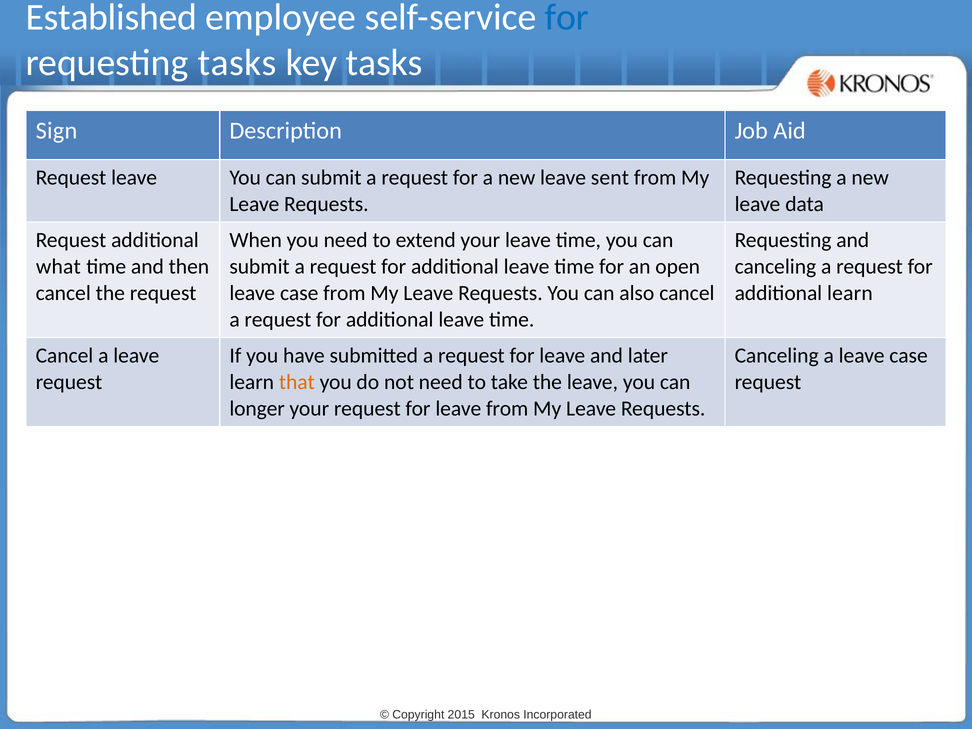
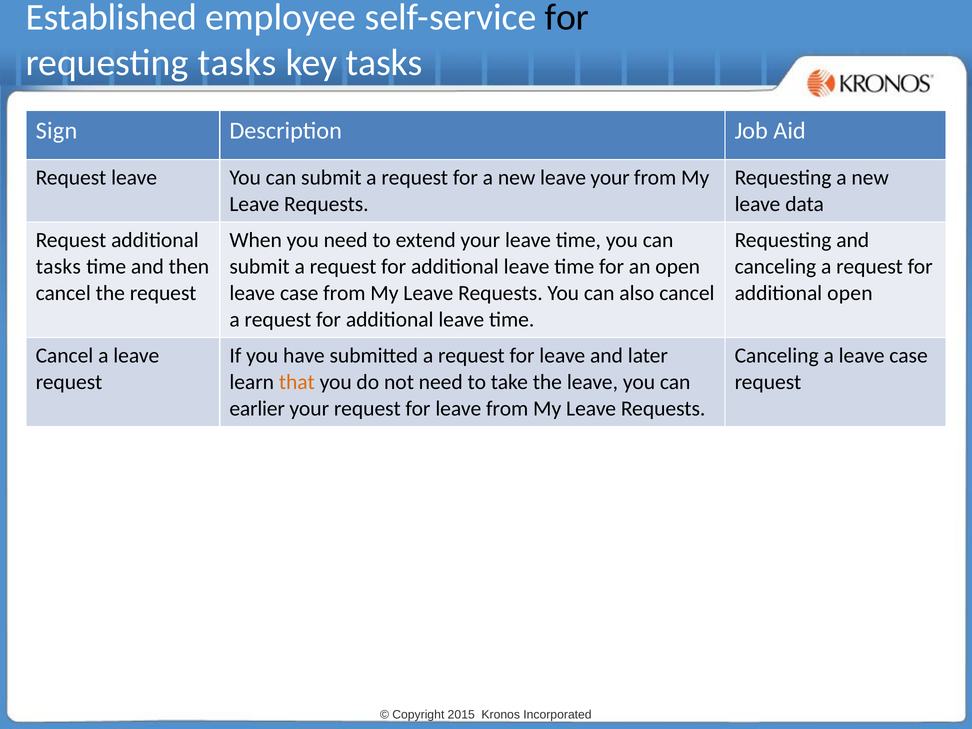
for colour: blue -> black (567, 17)
leave sent: sent -> your (610, 178)
what: what -> tasks (58, 267)
additional learn: learn -> open (850, 293)
longer: longer -> earlier (257, 409)
